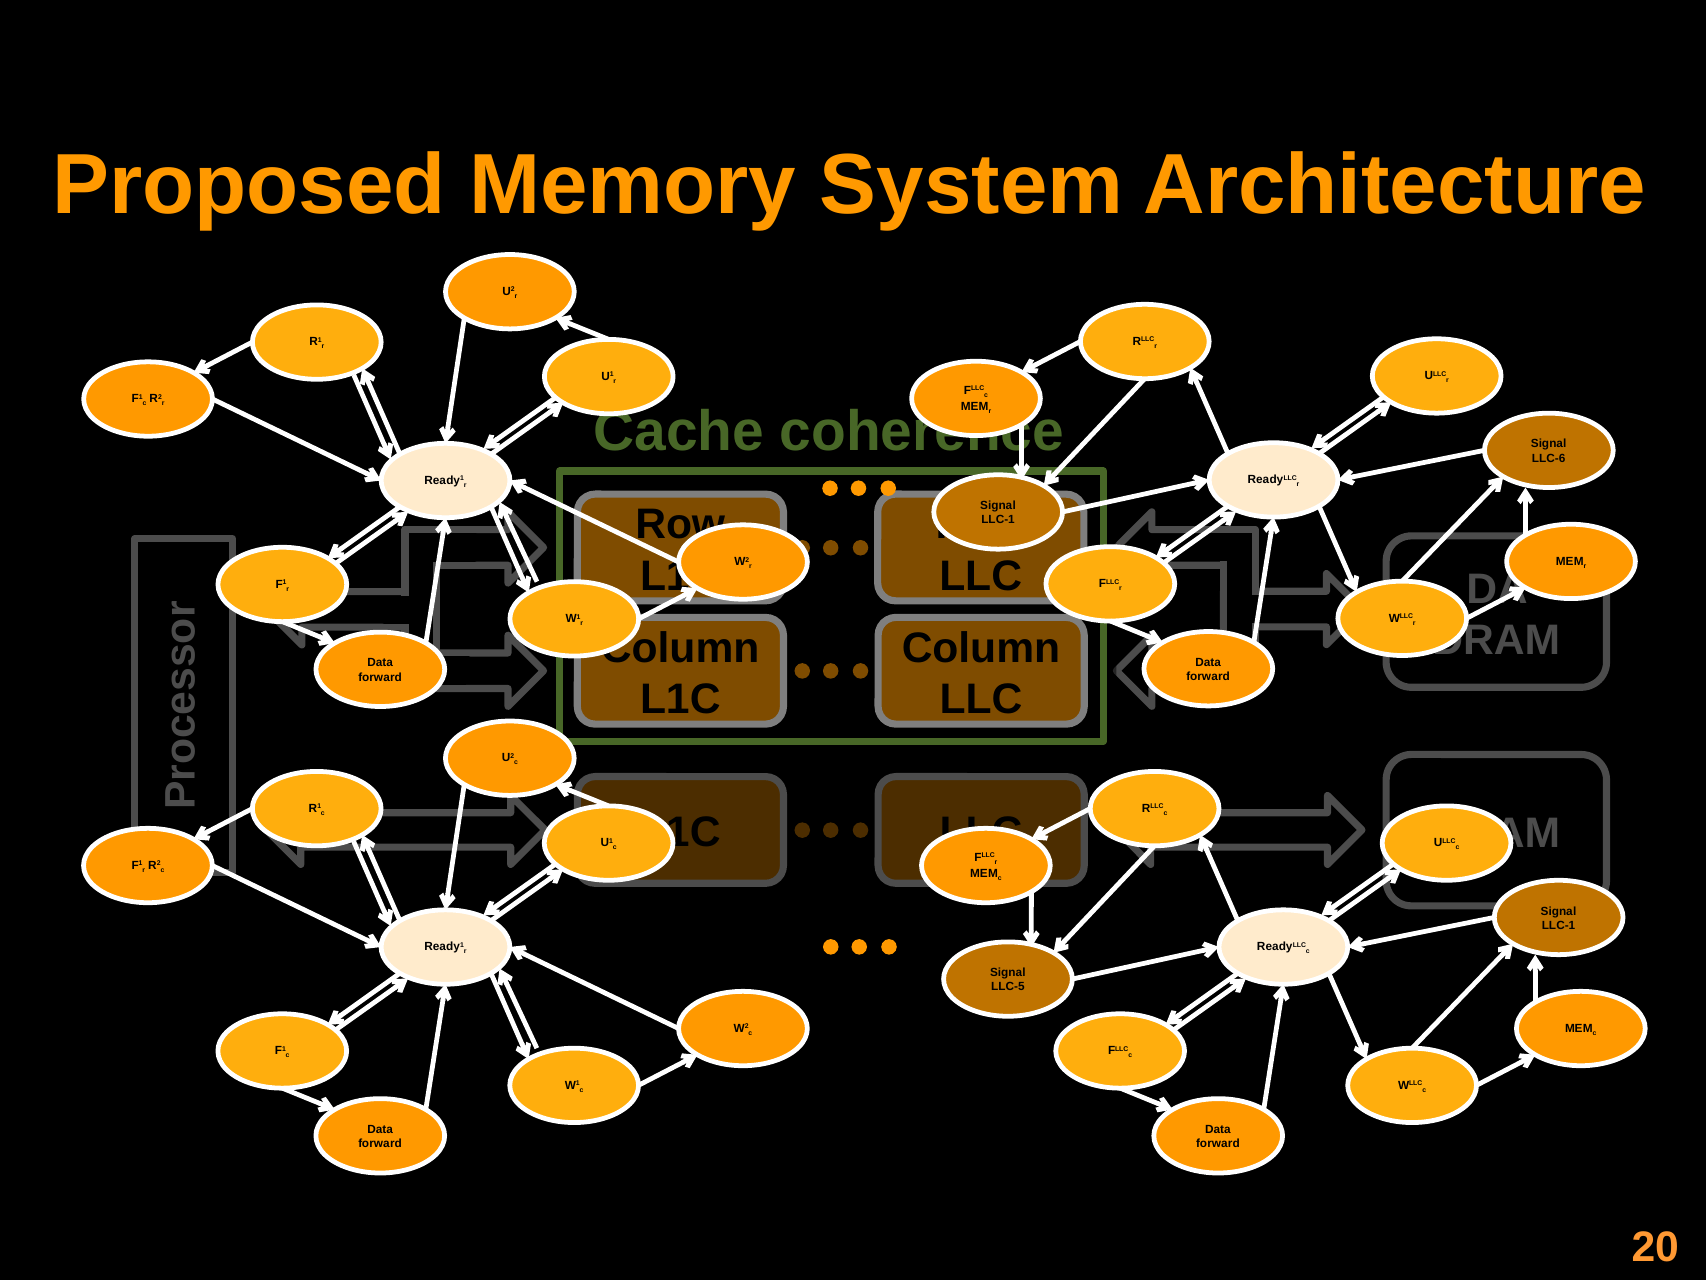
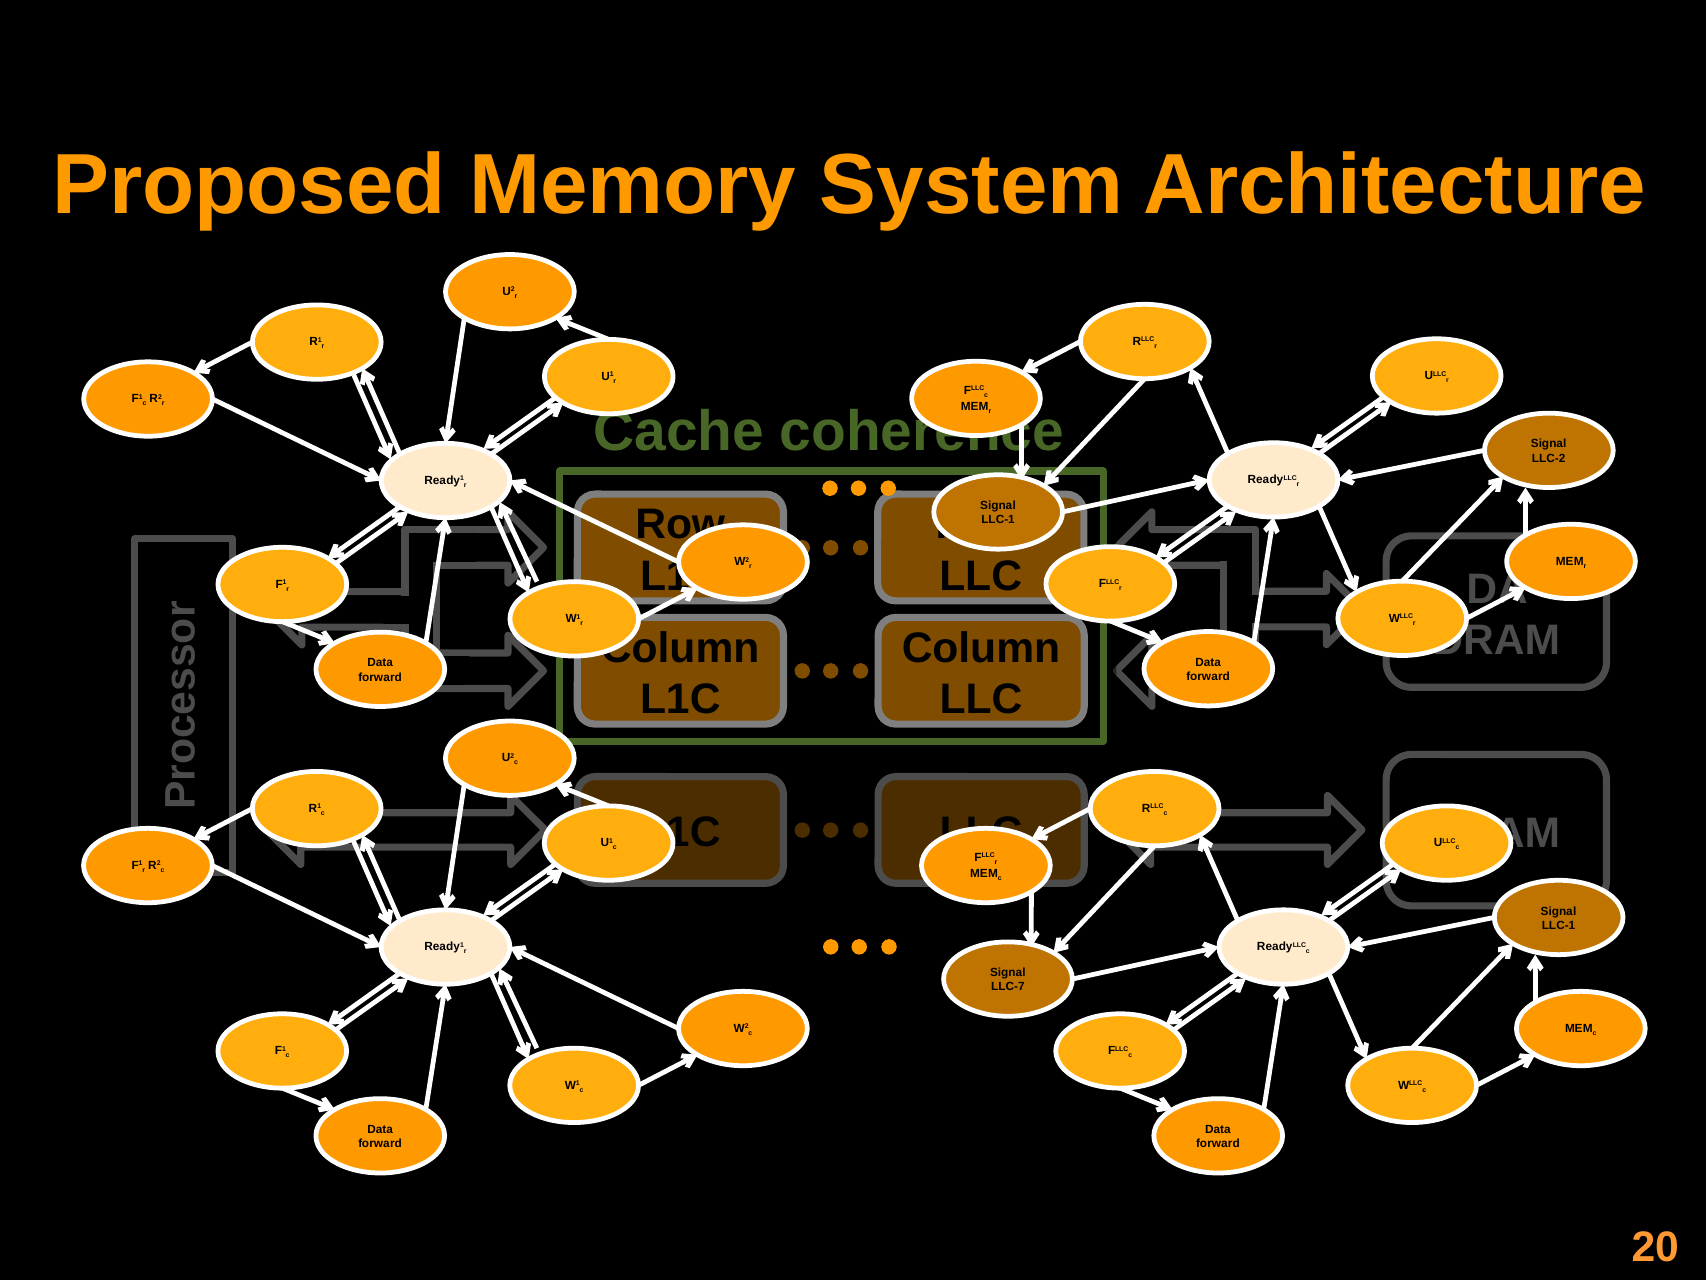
LLC-6: LLC-6 -> LLC-2 (1549, 458)
LLC-5: LLC-5 -> LLC-7 (1008, 987)
